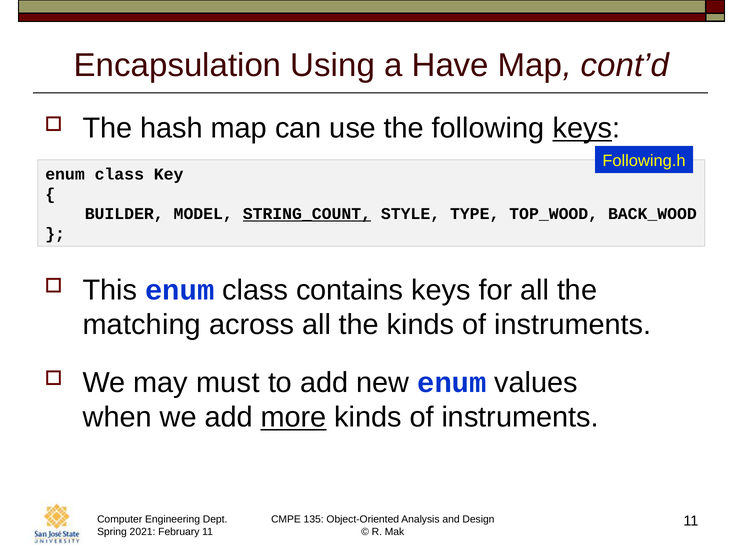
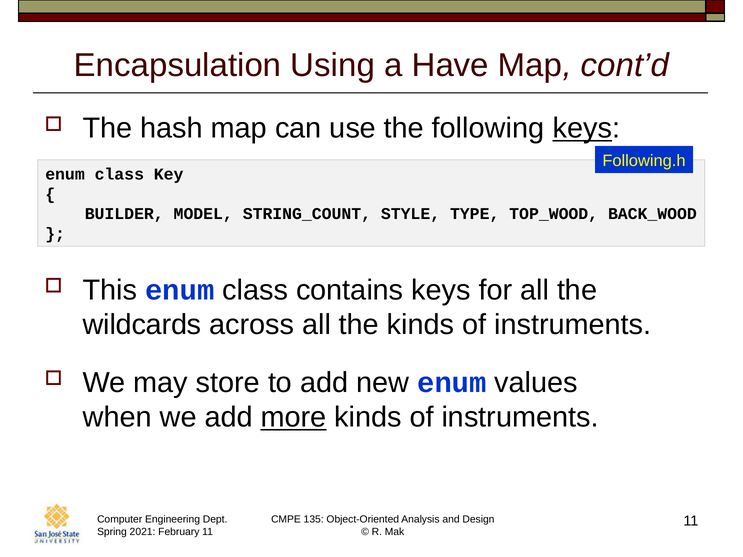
STRING_COUNT underline: present -> none (307, 214)
matching: matching -> wildcards (142, 325)
must: must -> store (228, 383)
